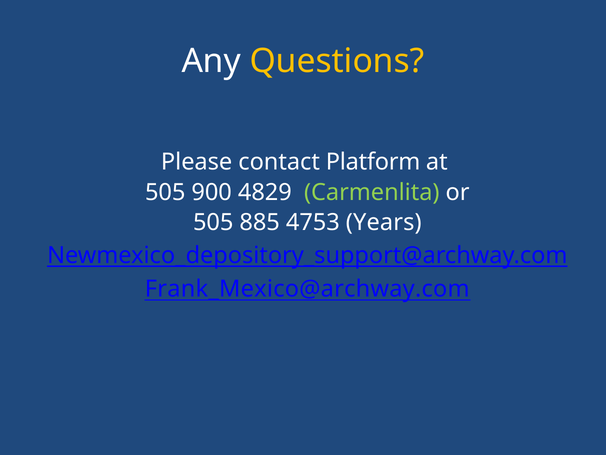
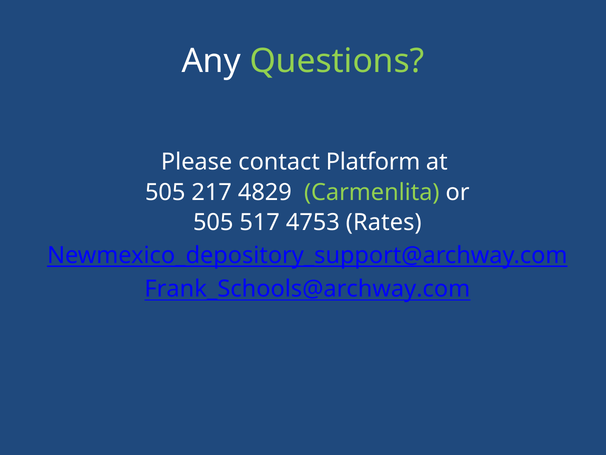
Questions colour: yellow -> light green (337, 61)
900: 900 -> 217 (212, 192)
885: 885 -> 517 (260, 222)
Years: Years -> Rates (384, 222)
Frank_Mexico@archway.com: Frank_Mexico@archway.com -> Frank_Schools@archway.com (307, 289)
